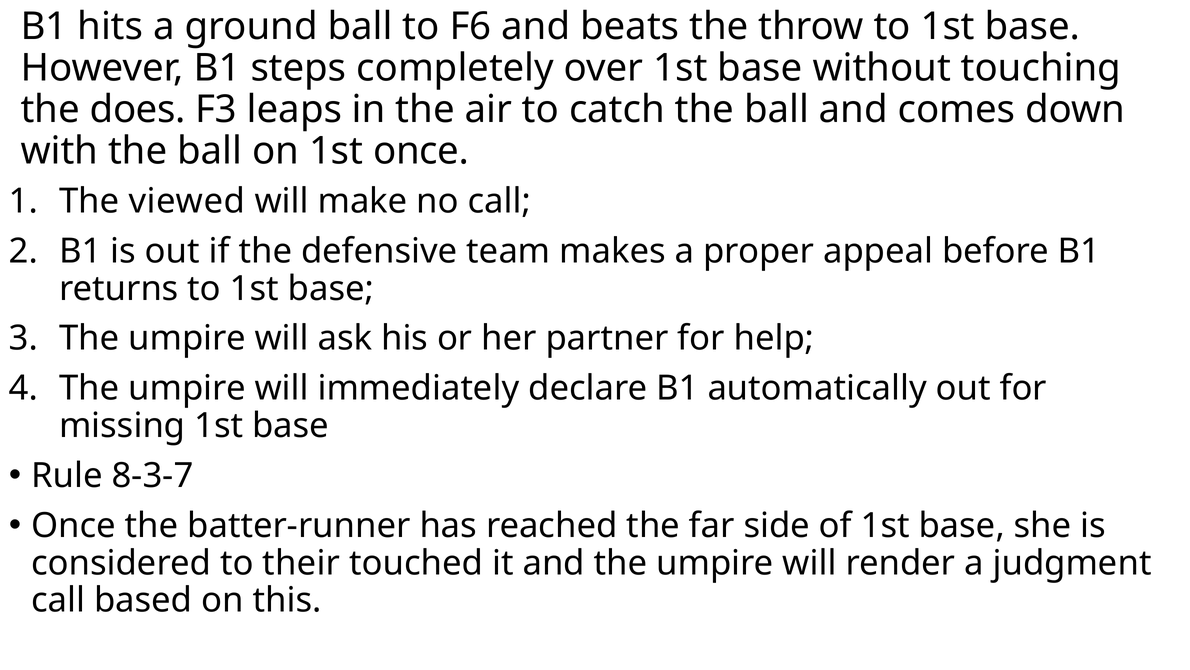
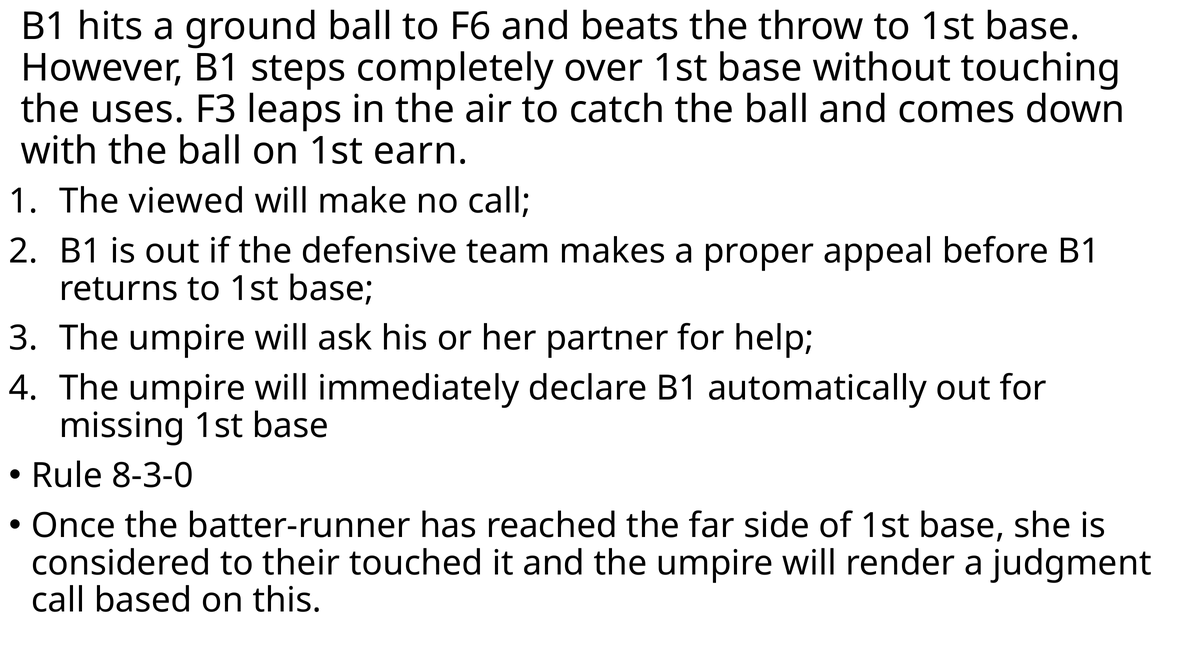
does: does -> uses (137, 110)
1st once: once -> earn (421, 151)
8-3-7: 8-3-7 -> 8-3-0 (153, 475)
